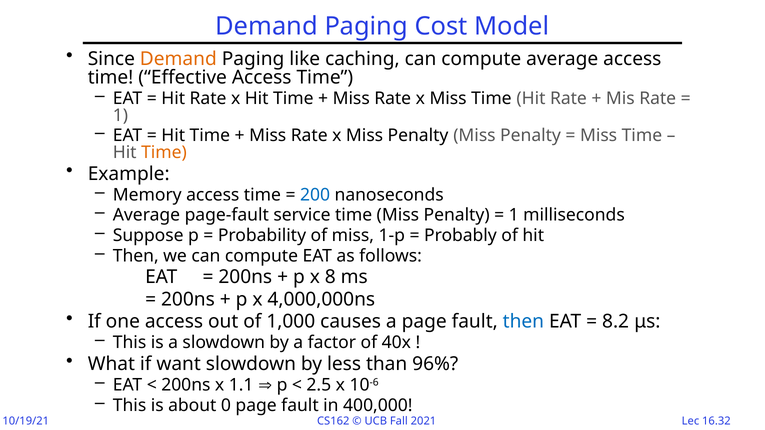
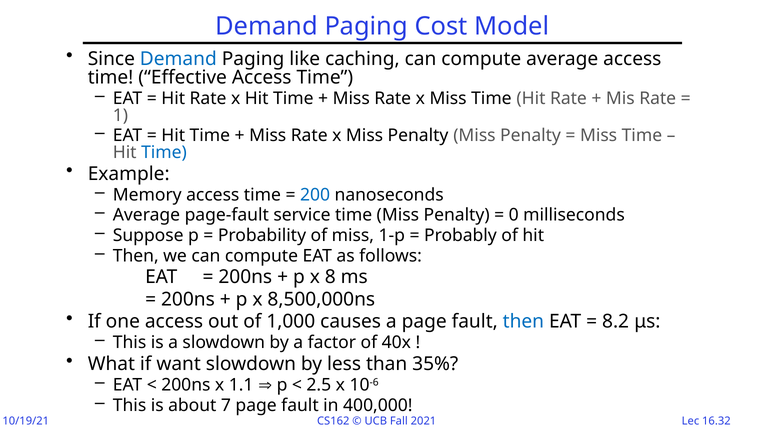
Demand colour: orange -> blue (178, 59)
Time colour: orange -> blue (164, 152)
1: 1 -> 0 (514, 215)
4,000,000ns: 4,000,000ns -> 8,500,000ns (321, 300)
96%: 96% -> 35% (435, 364)
0: 0 -> 7 (226, 406)
